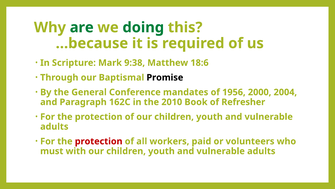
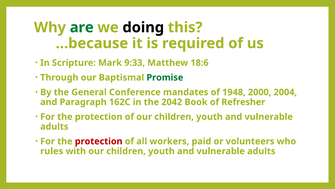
doing colour: green -> black (143, 27)
9:38: 9:38 -> 9:33 (135, 63)
Promise colour: black -> green (165, 77)
1956: 1956 -> 1948 (234, 92)
2010: 2010 -> 2042 (172, 102)
must: must -> rules (52, 151)
